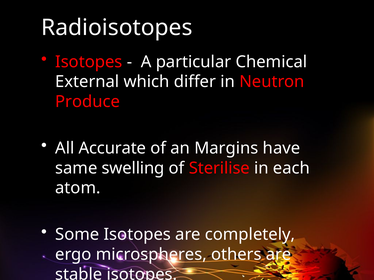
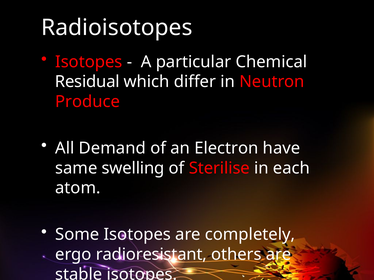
External: External -> Residual (87, 82)
Accurate: Accurate -> Demand (112, 148)
Margins: Margins -> Electron (226, 148)
microspheres: microspheres -> radioresistant (151, 255)
